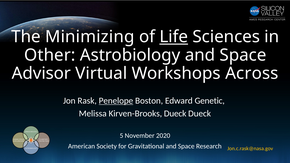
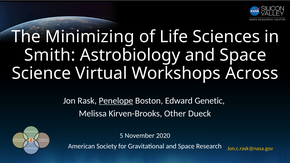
Life underline: present -> none (174, 37)
Other: Other -> Smith (50, 55)
Advisor: Advisor -> Science (41, 73)
Kirven-Brooks Dueck: Dueck -> Other (175, 114)
